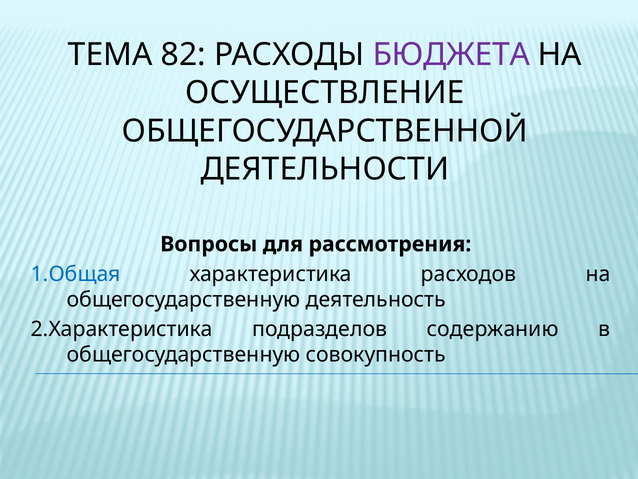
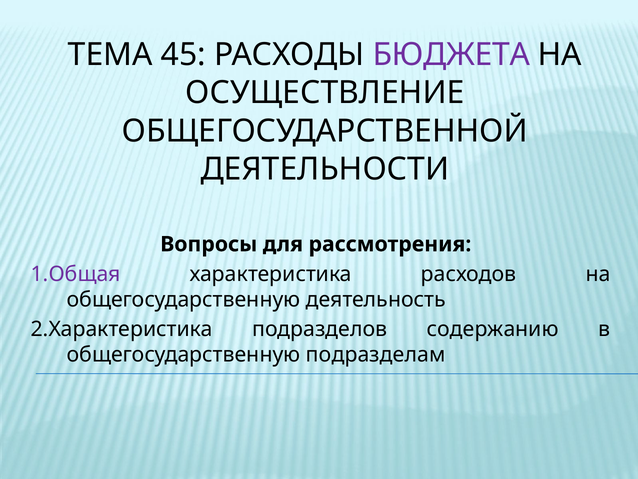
82: 82 -> 45 (183, 54)
1.Общая colour: blue -> purple (76, 274)
совокупность: совокупность -> подразделам (376, 355)
